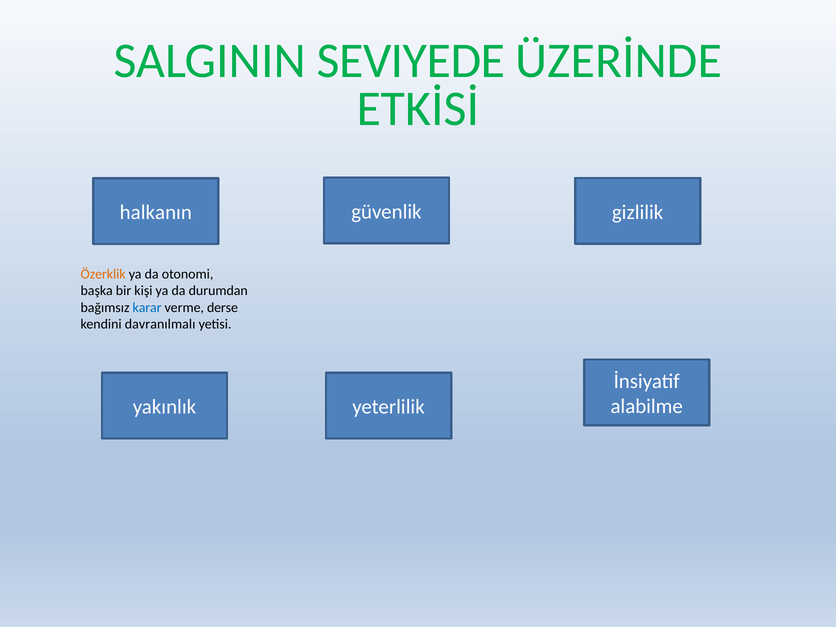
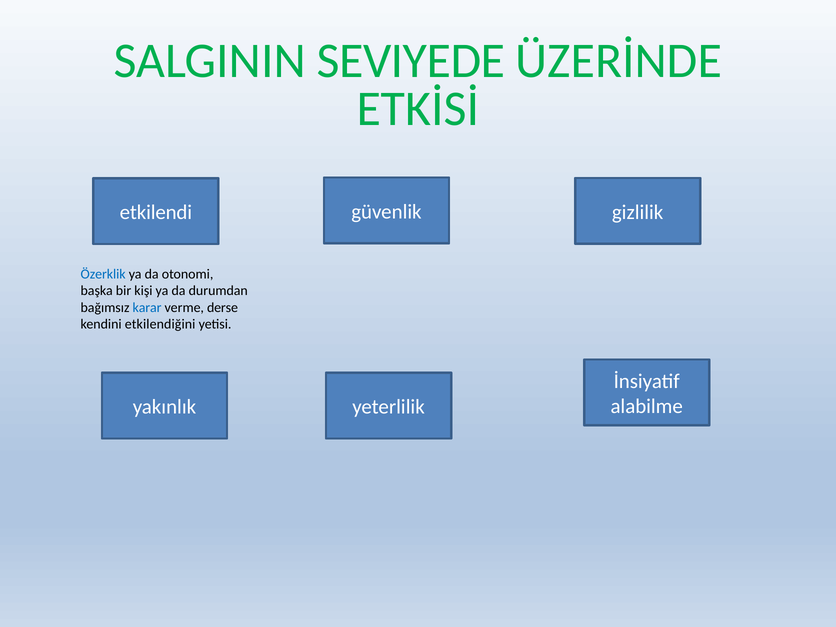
halkanın: halkanın -> etkilendi (156, 213)
Özerklik colour: orange -> blue (103, 274)
davranılmalı: davranılmalı -> etkilendiğini (160, 324)
